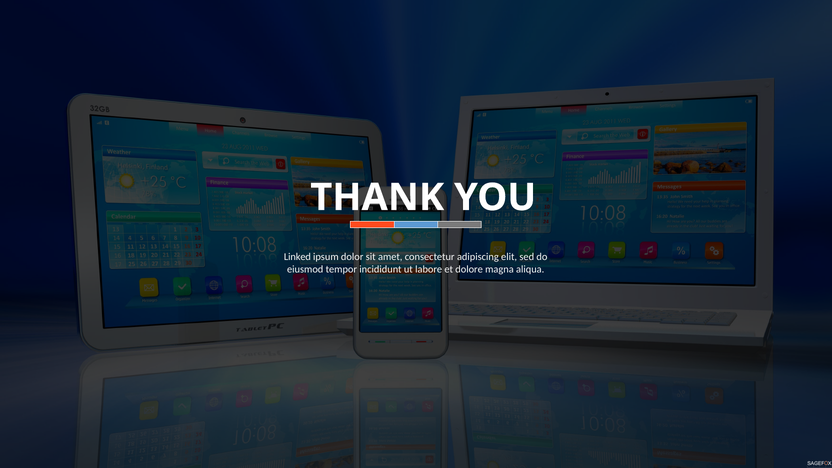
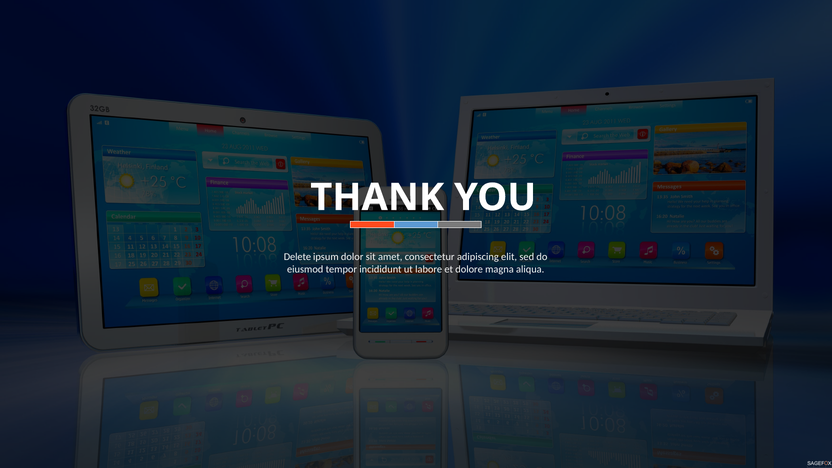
Linked: Linked -> Delete (297, 257)
